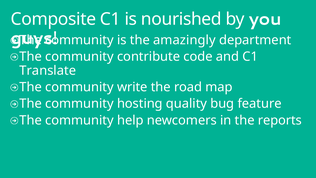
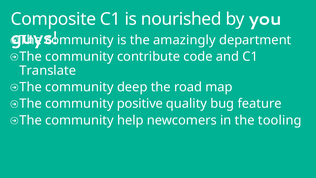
write: write -> deep (132, 87)
hosting: hosting -> positive (140, 104)
reports: reports -> tooling (280, 120)
